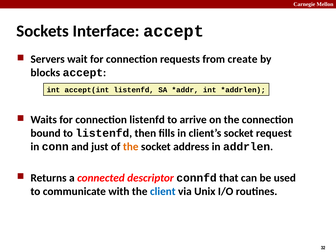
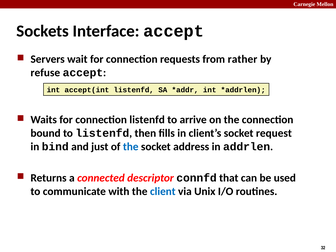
create: create -> rather (243, 59)
blocks: blocks -> refuse (45, 73)
conn: conn -> bind (55, 147)
the colour: orange -> blue (131, 147)
